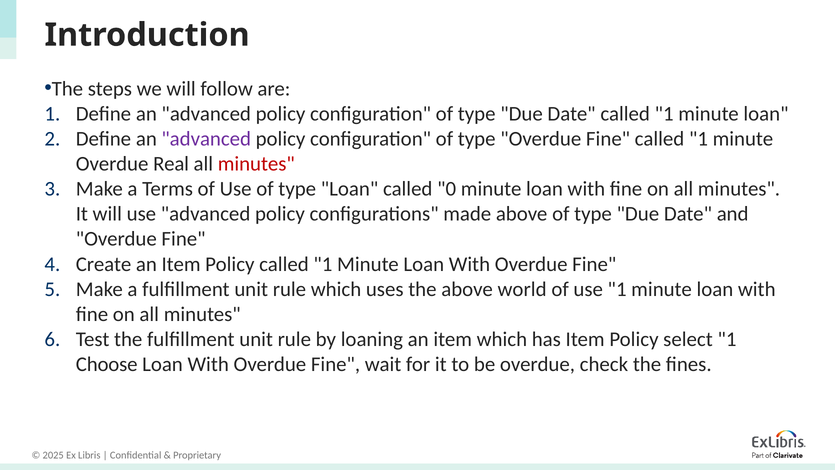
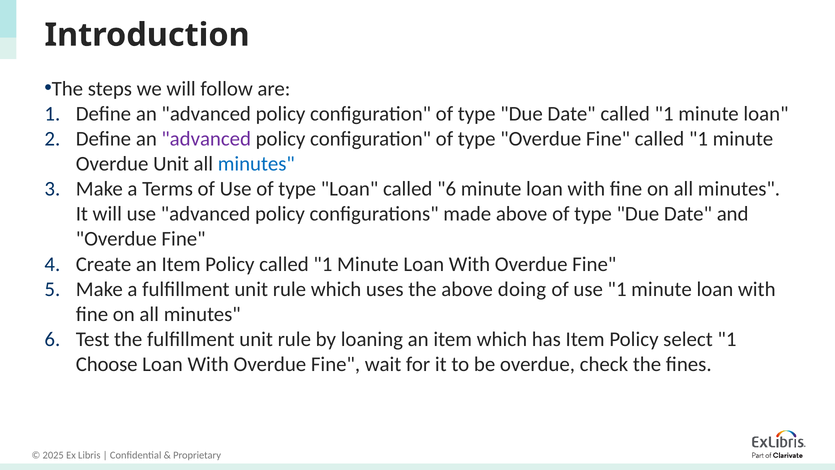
Overdue Real: Real -> Unit (171, 164)
minutes colour: red -> blue (256, 164)
called 0: 0 -> 6 (447, 189)
world: world -> doing (522, 289)
